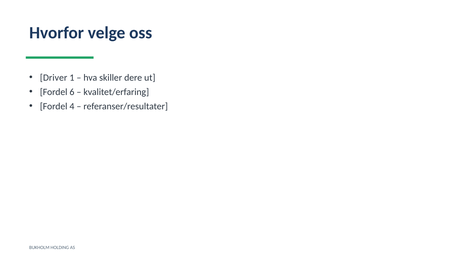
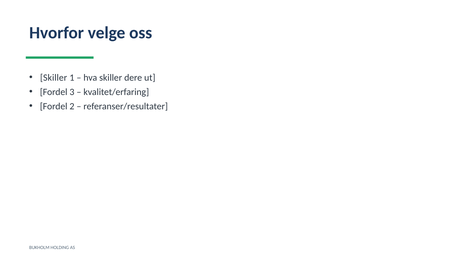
Driver: Driver -> Skiller (54, 78)
6: 6 -> 3 (72, 92)
4: 4 -> 2 (72, 106)
